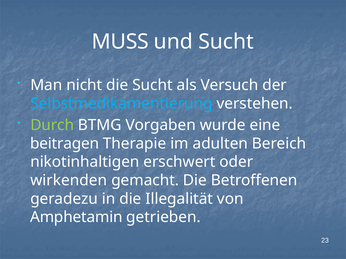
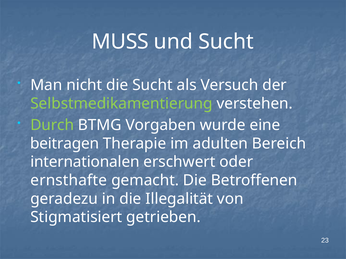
Selbstmedikamentierung colour: light blue -> light green (121, 104)
nikotinhaltigen: nikotinhaltigen -> internationalen (85, 162)
wirkenden: wirkenden -> ernsthafte (69, 181)
Amphetamin: Amphetamin -> Stigmatisiert (76, 218)
